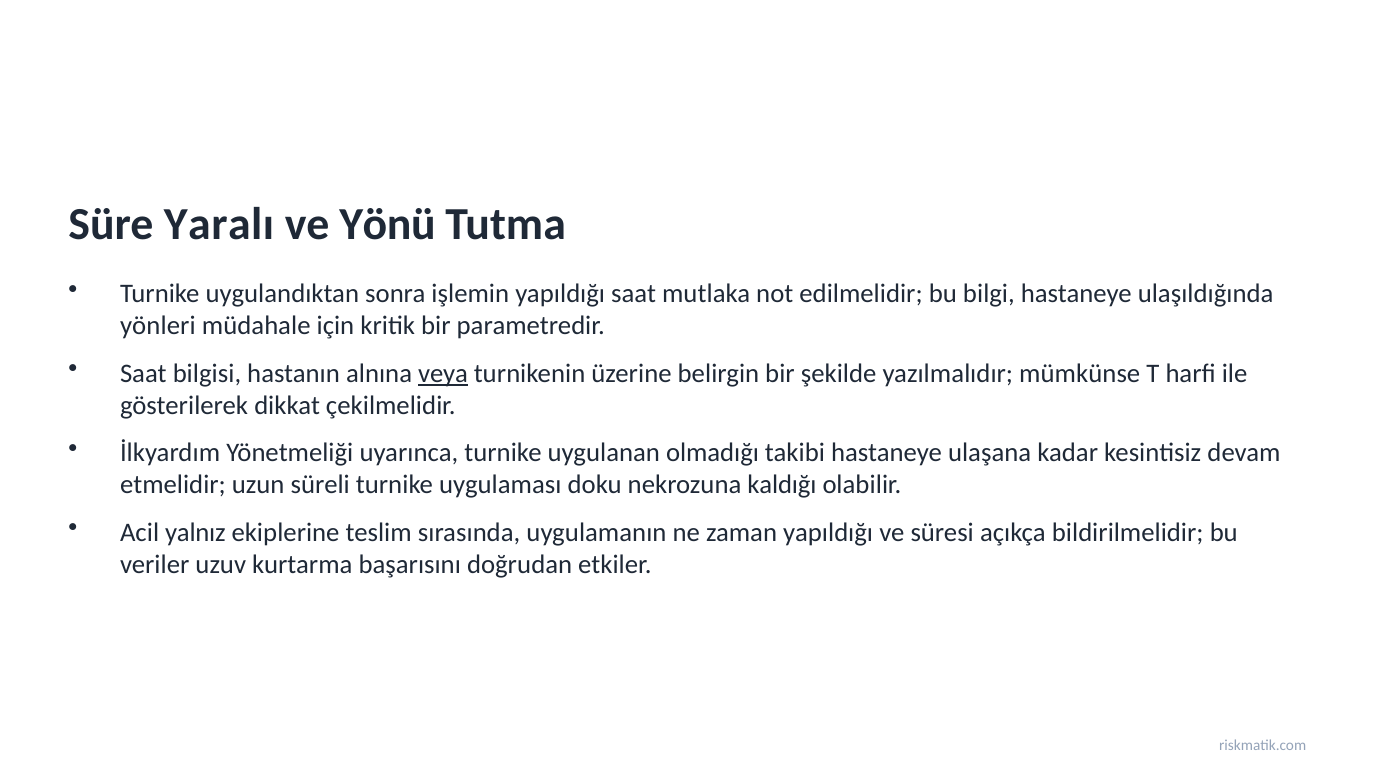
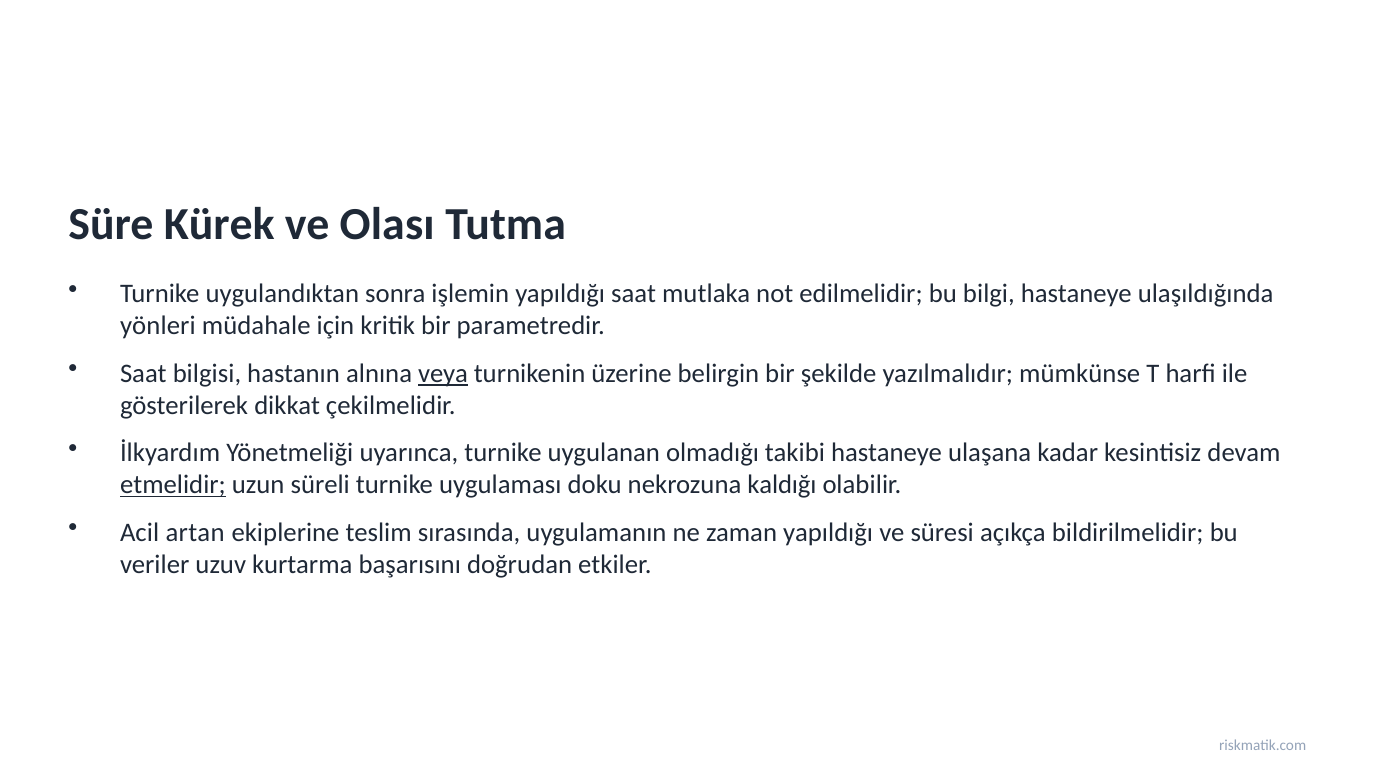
Yaralı: Yaralı -> Kürek (219, 225)
Yönü: Yönü -> Olası (387, 225)
etmelidir underline: none -> present (173, 485)
yalnız: yalnız -> artan (195, 533)
